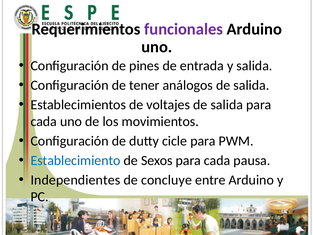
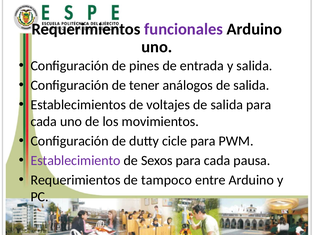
Establecimiento colour: blue -> purple (76, 160)
Independientes: Independientes -> Requerimientos (76, 180)
concluye: concluye -> tampoco (166, 180)
